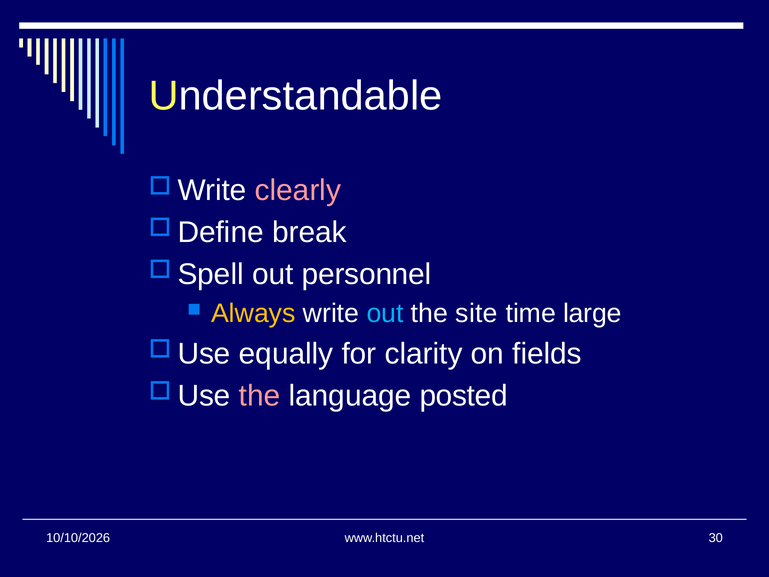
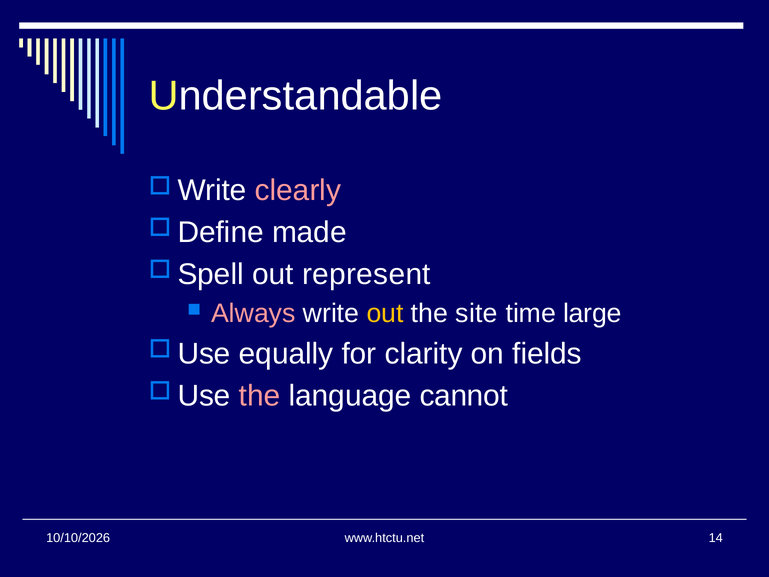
break: break -> made (309, 232)
personnel: personnel -> represent (366, 274)
Always colour: yellow -> pink (253, 313)
out colour: light blue -> yellow (385, 313)
posted: posted -> cannot (464, 395)
30: 30 -> 14 (716, 538)
